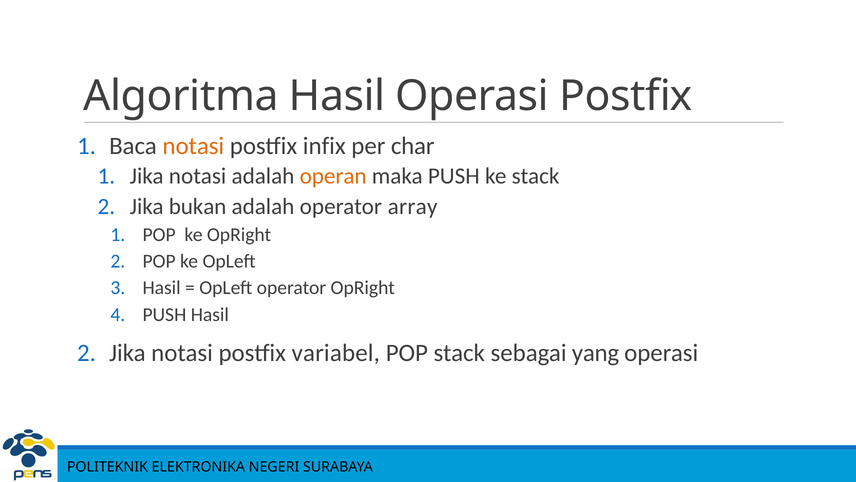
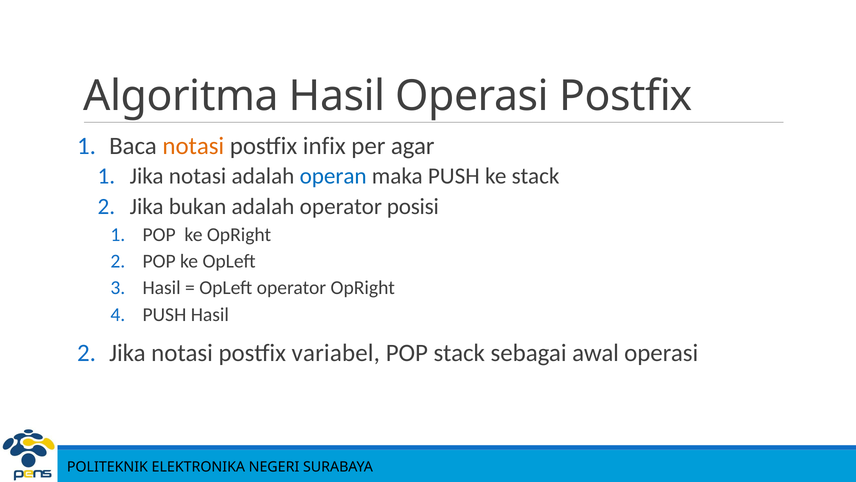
char: char -> agar (413, 146)
operan colour: orange -> blue (333, 176)
array: array -> posisi (413, 206)
yang: yang -> awal (596, 352)
